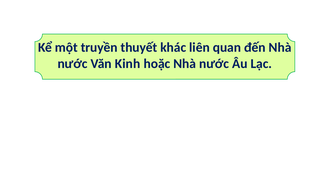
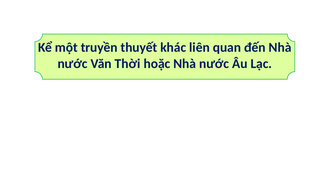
Kinh: Kinh -> Thời (128, 64)
